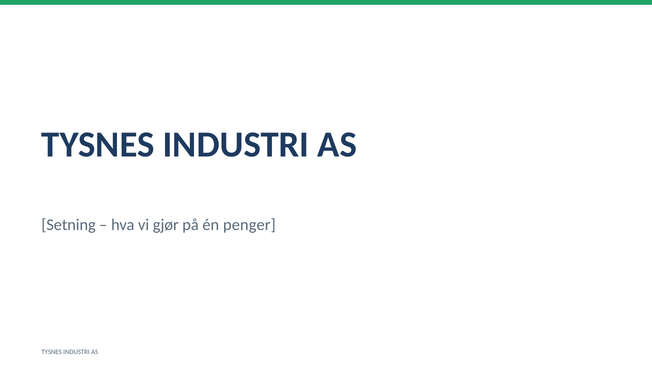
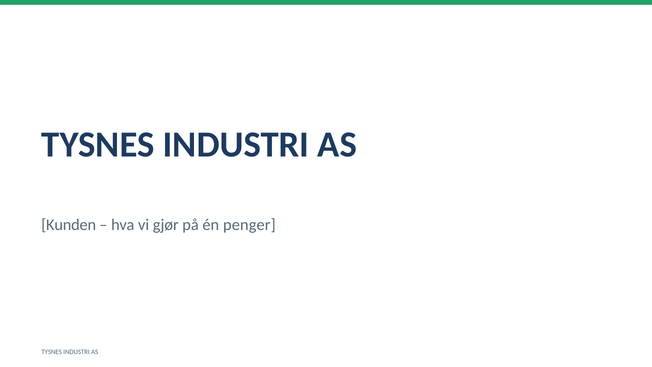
Setning: Setning -> Kunden (69, 225)
